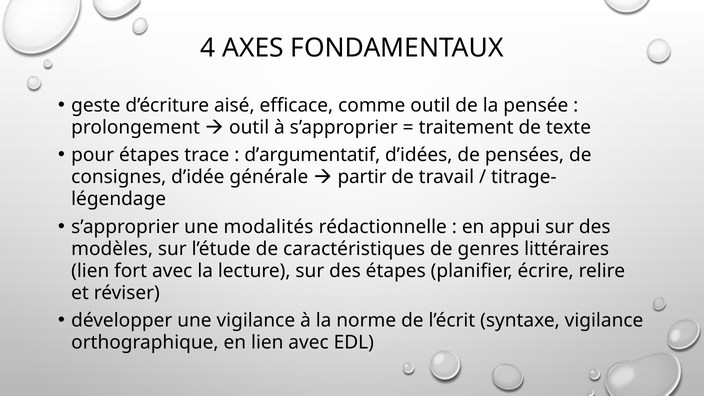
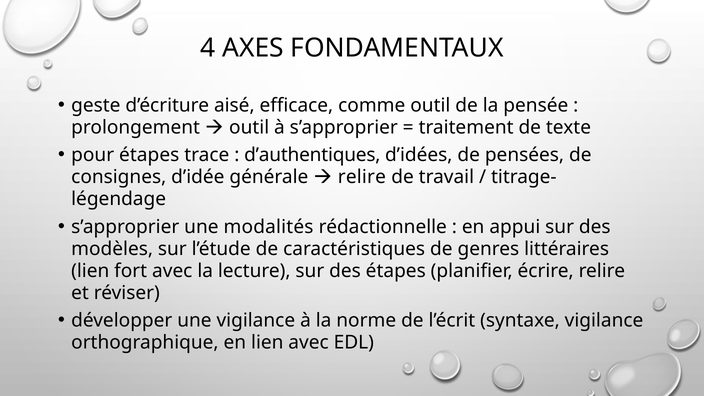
d’argumentatif: d’argumentatif -> d’authentiques (312, 155)
partir: partir -> relire (362, 177)
